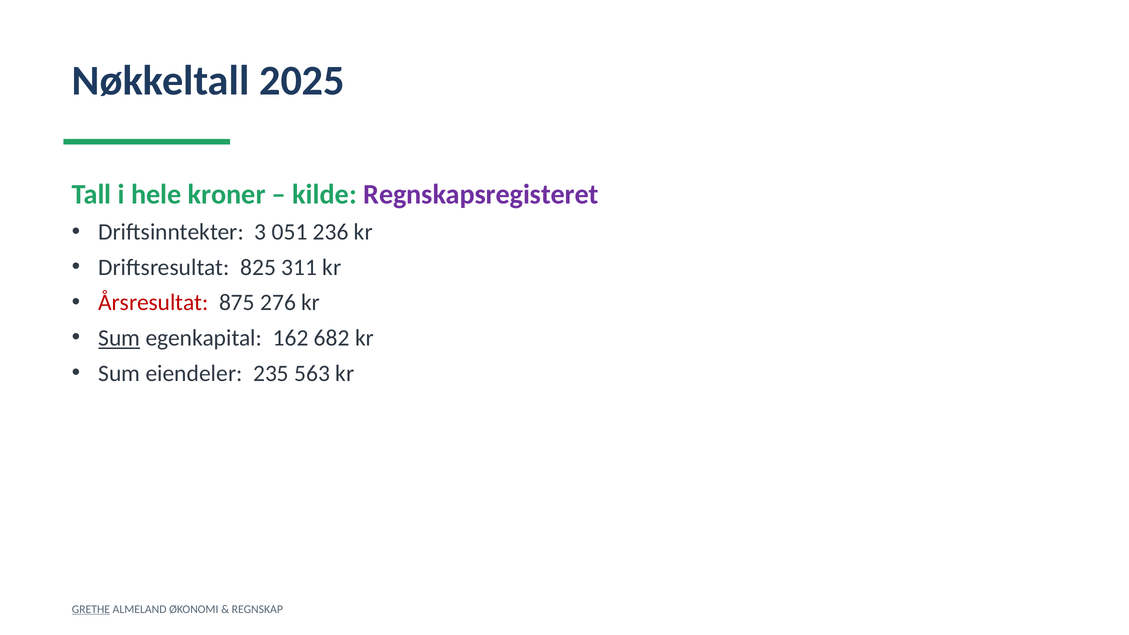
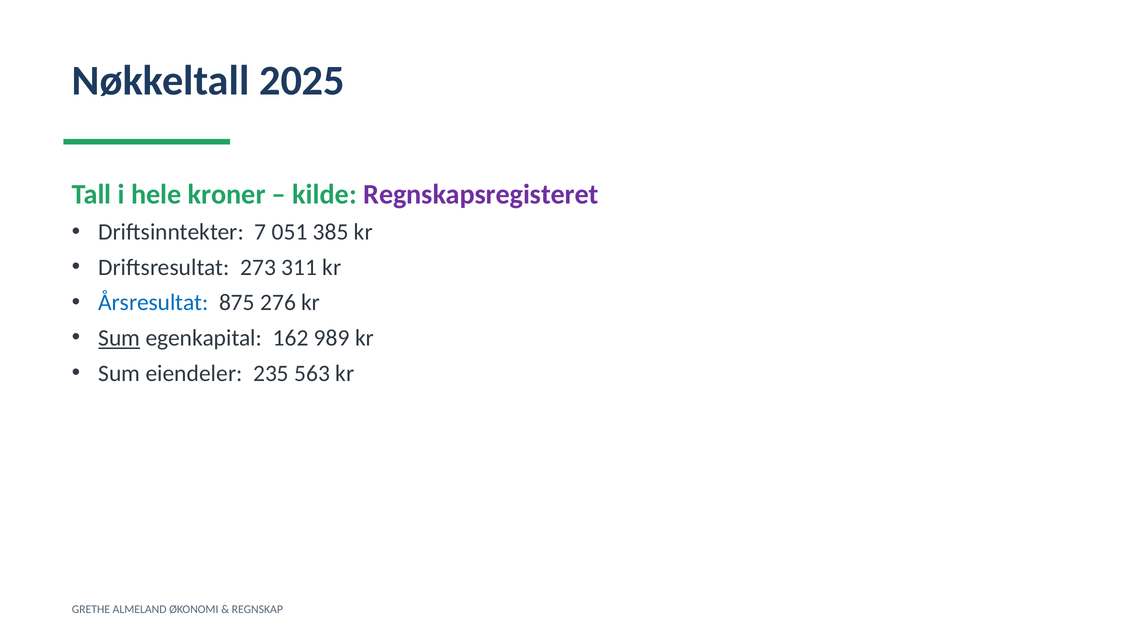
3: 3 -> 7 (260, 232)
236: 236 -> 385 (331, 232)
825: 825 -> 273 (258, 267)
Årsresultat colour: red -> blue (153, 303)
682: 682 -> 989 (332, 338)
GRETHE underline: present -> none (91, 609)
